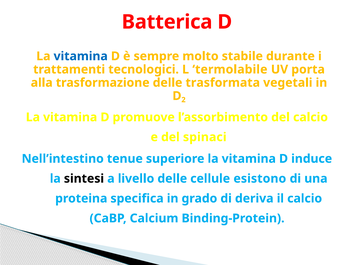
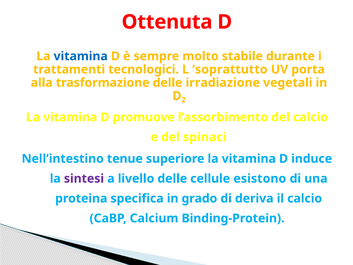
Batterica: Batterica -> Ottenuta (167, 22)
termolabile: termolabile -> soprattutto (230, 69)
trasformata: trasformata -> irradiazione (223, 83)
sintesi colour: black -> purple (84, 178)
